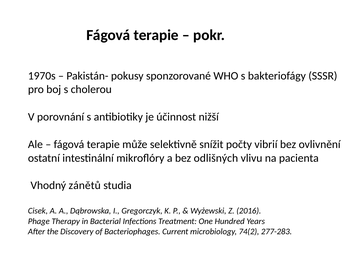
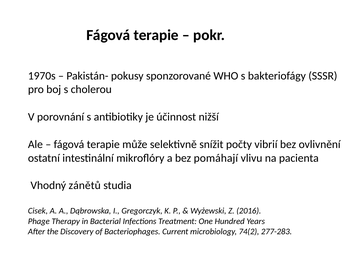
odlišných: odlišných -> pomáhají (216, 158)
